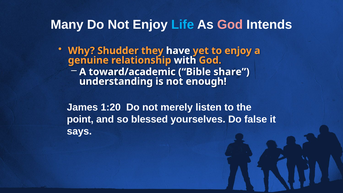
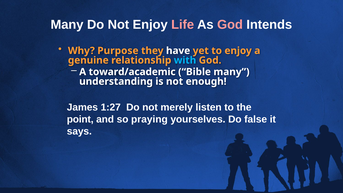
Life colour: light blue -> pink (183, 25)
Shudder: Shudder -> Purpose (118, 51)
with colour: white -> light blue (185, 60)
Bible share: share -> many (231, 72)
1:20: 1:20 -> 1:27 (111, 107)
blessed: blessed -> praying (149, 119)
